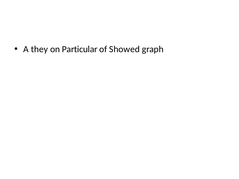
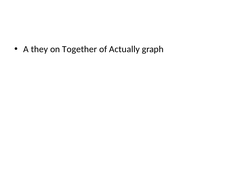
Particular: Particular -> Together (80, 49)
Showed: Showed -> Actually (124, 49)
